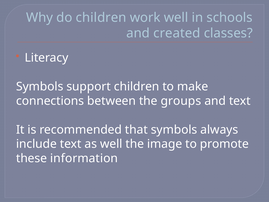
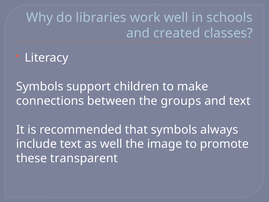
do children: children -> libraries (101, 18)
information: information -> transparent (84, 158)
